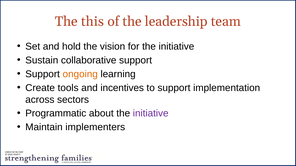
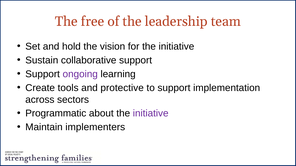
this: this -> free (93, 21)
ongoing colour: orange -> purple (80, 74)
incentives: incentives -> protective (122, 88)
